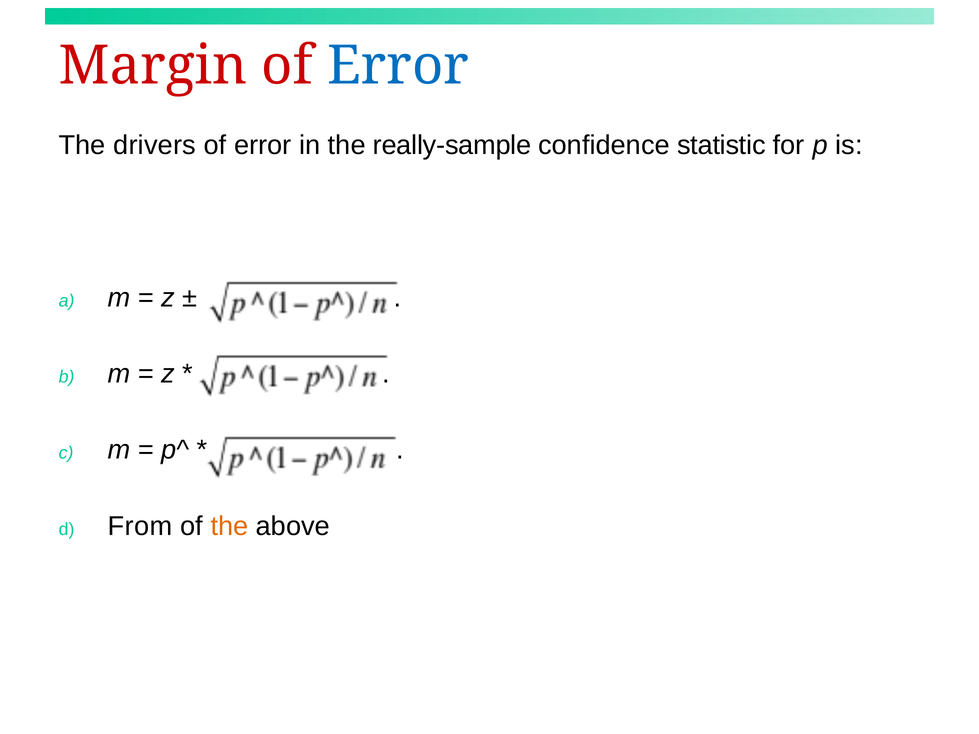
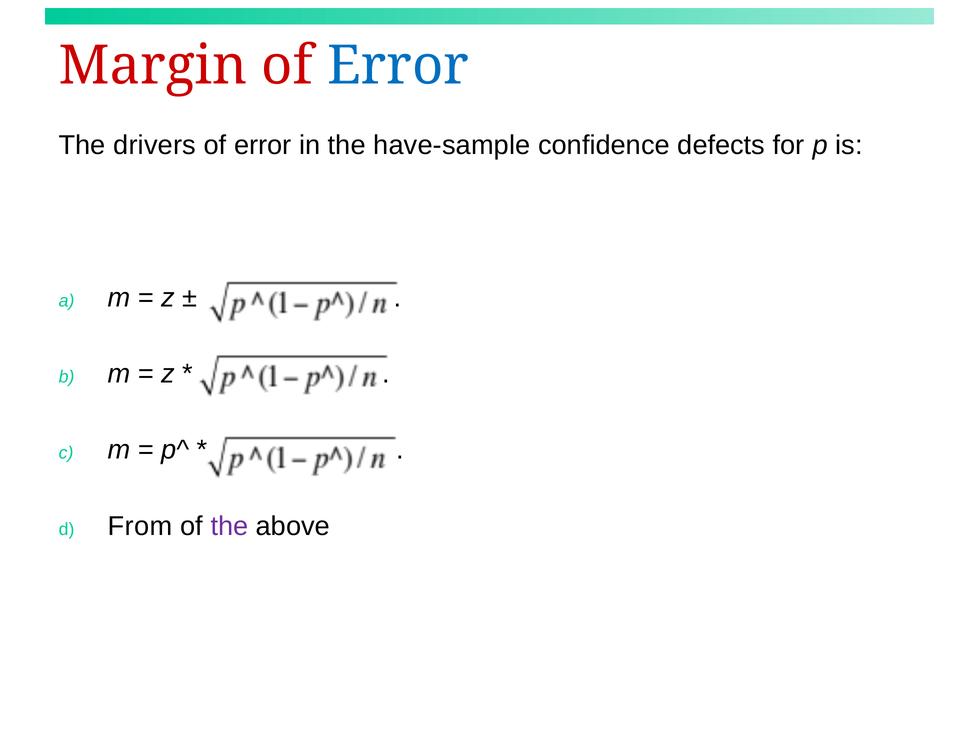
really-sample: really-sample -> have-sample (452, 146)
statistic: statistic -> defects (721, 146)
the colour: orange -> purple (229, 526)
